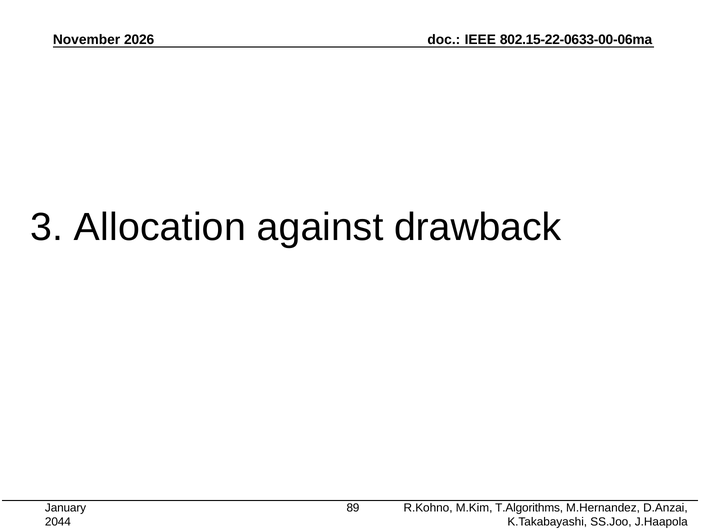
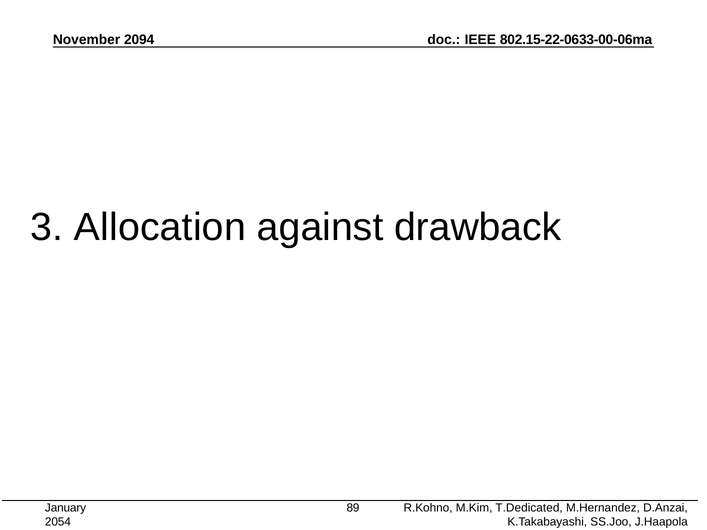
2026: 2026 -> 2094 (139, 40)
T.Algorithms: T.Algorithms -> T.Dedicated (529, 508)
2044: 2044 -> 2054 (58, 522)
